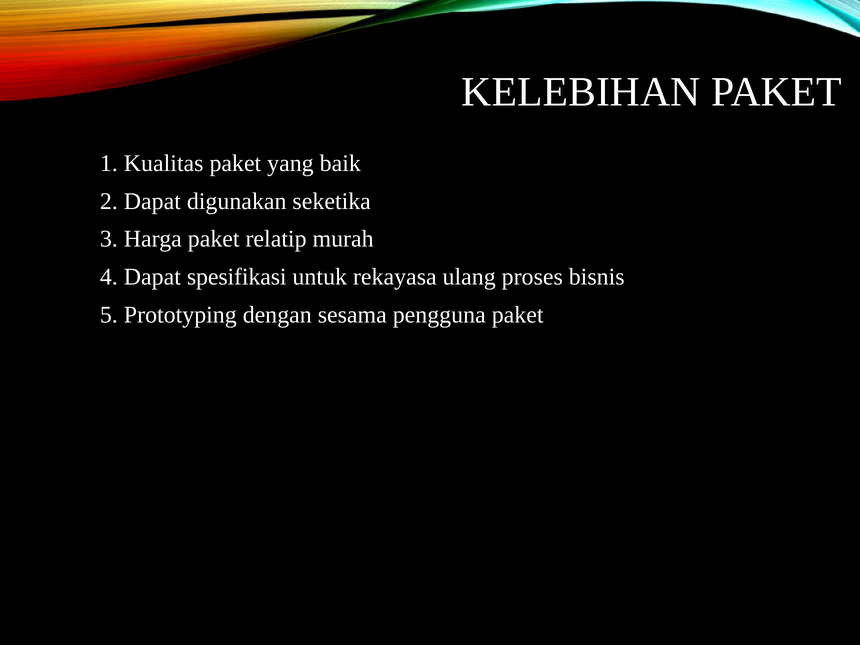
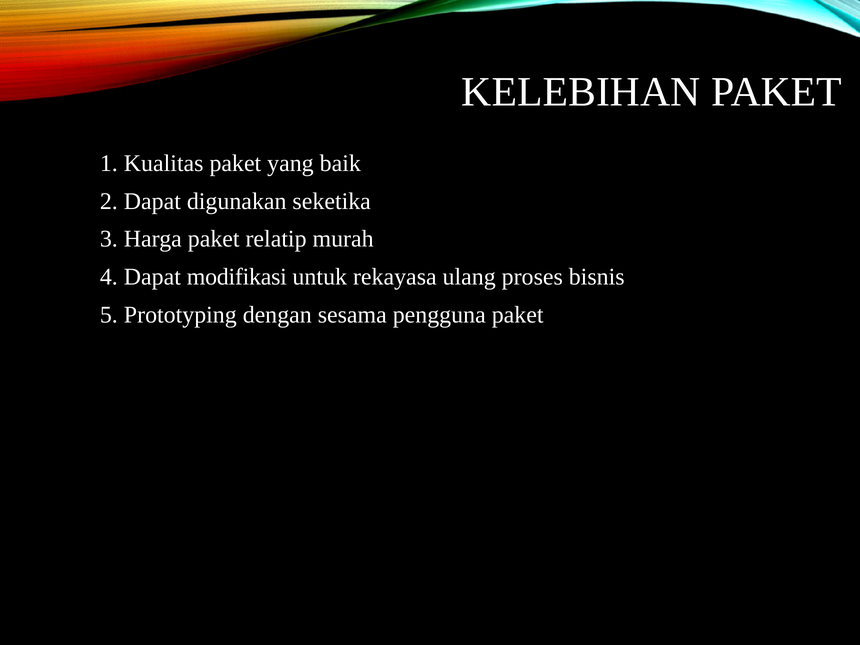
spesifikasi: spesifikasi -> modifikasi (237, 277)
